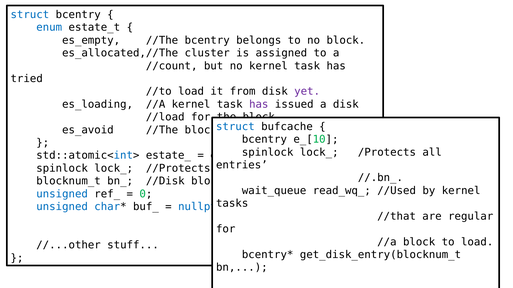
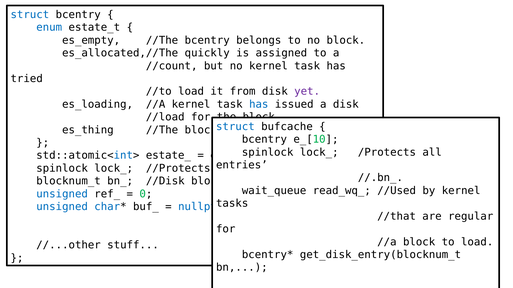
cluster: cluster -> quickly (207, 53)
has colour: purple -> blue (259, 104)
es_avoid: es_avoid -> es_thing (88, 130)
